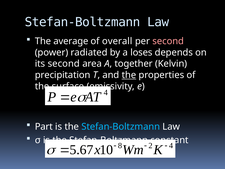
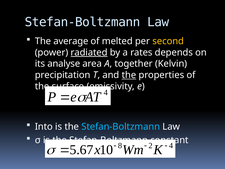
overall: overall -> melted (117, 41)
second colour: pink -> yellow (168, 41)
radiated underline: none -> present (89, 52)
loses: loses -> rates (141, 52)
its second: second -> analyse (64, 64)
Part: Part -> Into (44, 126)
